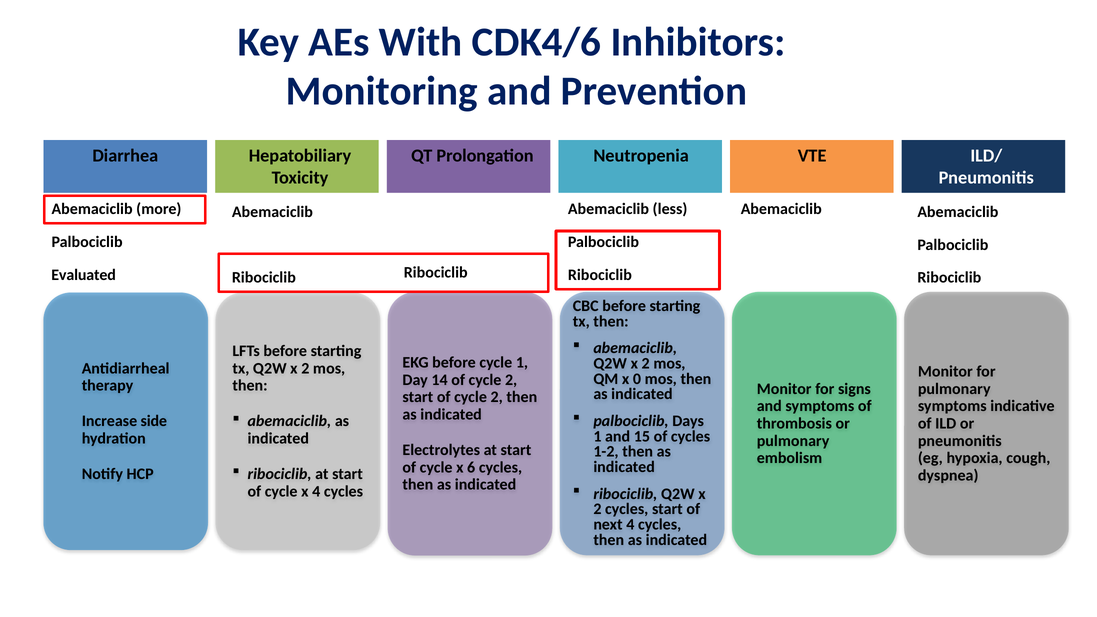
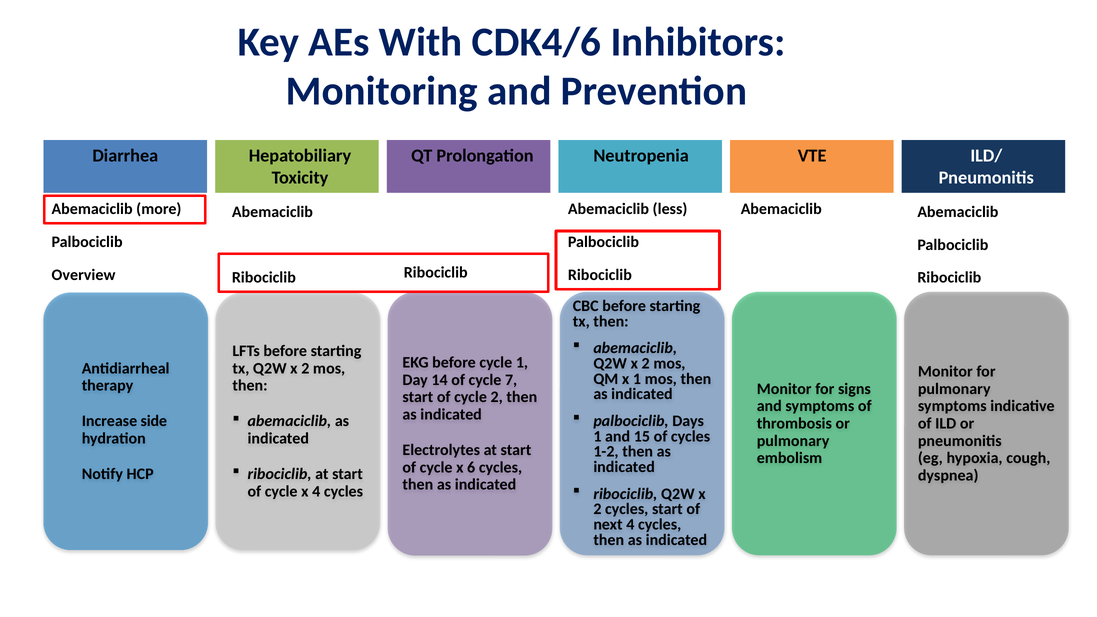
Evaluated: Evaluated -> Overview (84, 275)
x 0: 0 -> 1 (637, 379)
14 of cycle 2: 2 -> 7 (511, 380)
